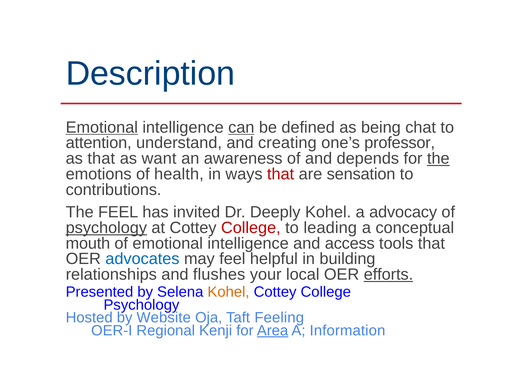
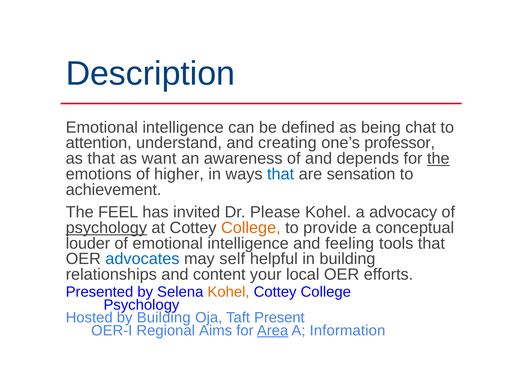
Emotional underline: present -> none (102, 127)
can underline: present -> none (241, 127)
health: health -> higher (179, 174)
that colour: red -> blue (281, 174)
contributions: contributions -> achievement (114, 190)
Deeply: Deeply -> Please (275, 212)
College colour: red -> orange (251, 228)
leading: leading -> provide (330, 228)
mouth: mouth -> louder (88, 243)
access: access -> feeling (350, 243)
may feel: feel -> self (232, 259)
flushes: flushes -> content (219, 274)
efforts underline: present -> none (388, 274)
by Website: Website -> Building (164, 317)
Feeling: Feeling -> Present (279, 317)
Kenji: Kenji -> Aims (216, 330)
